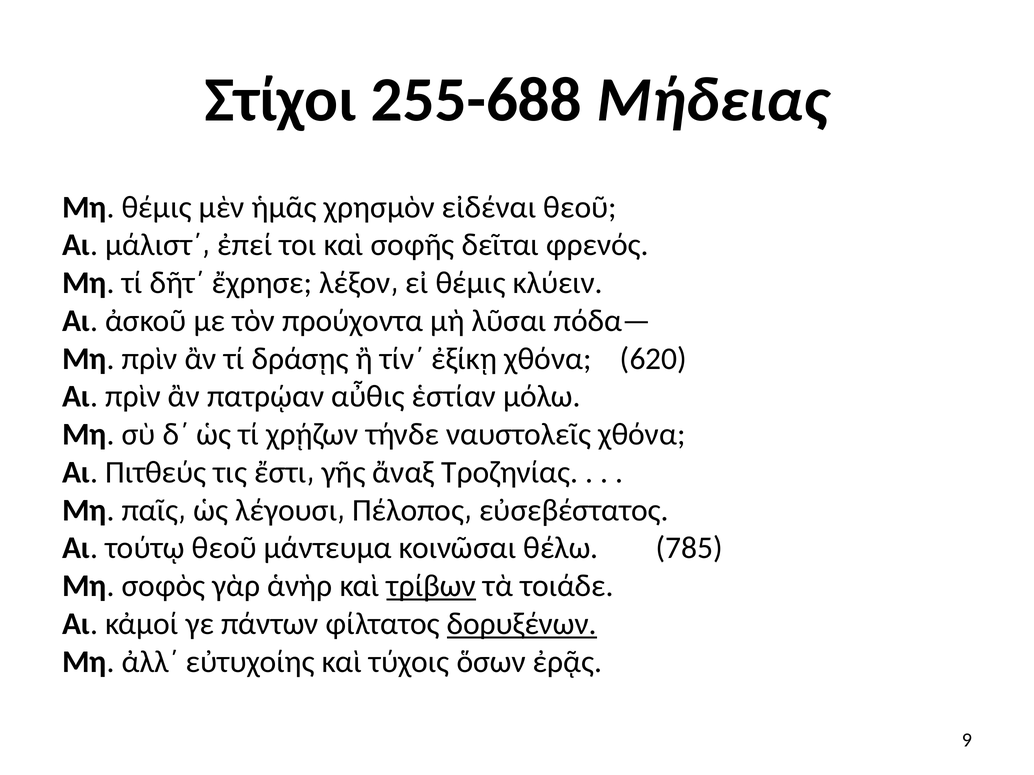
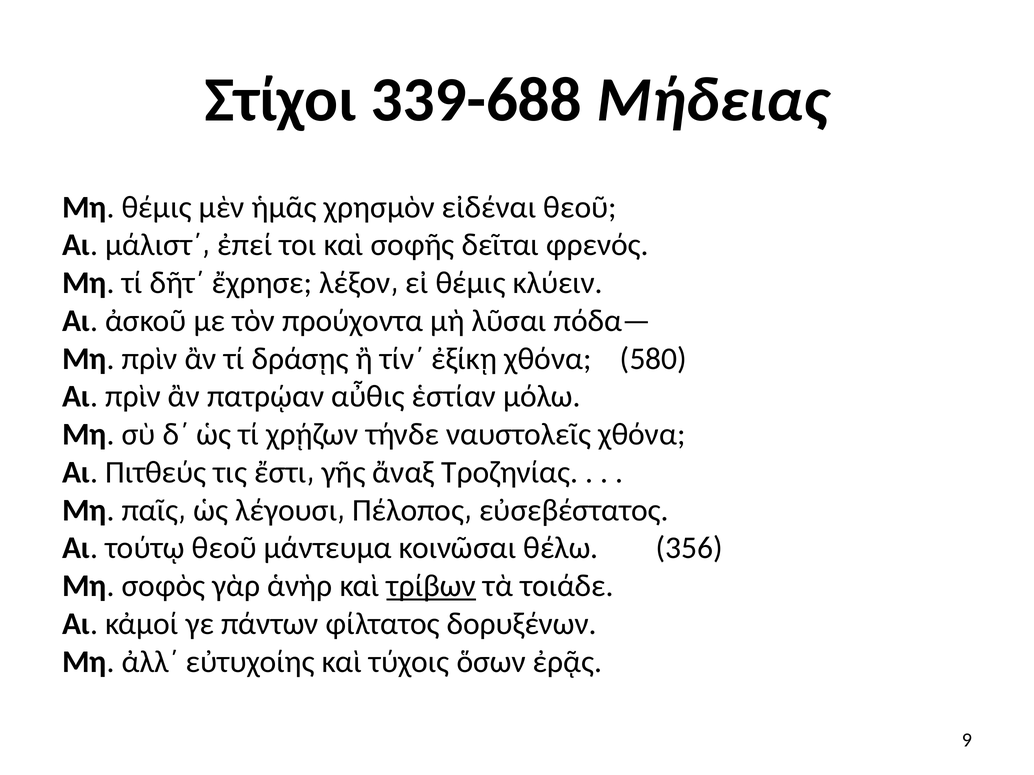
255-688: 255-688 -> 339-688 (476, 100)
620: 620 -> 580 (653, 359)
785: 785 -> 356 (689, 548)
δορυξένων underline: present -> none (522, 624)
